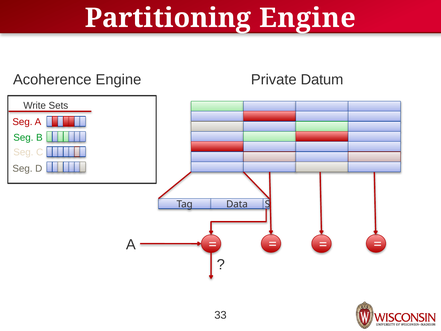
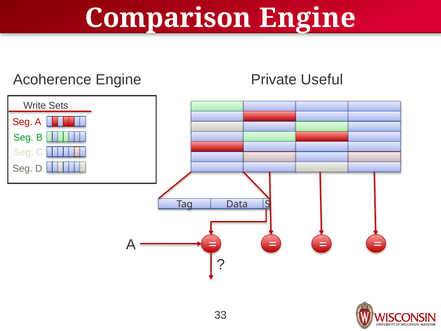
Partitioning: Partitioning -> Comparison (168, 18)
Datum: Datum -> Useful (322, 80)
